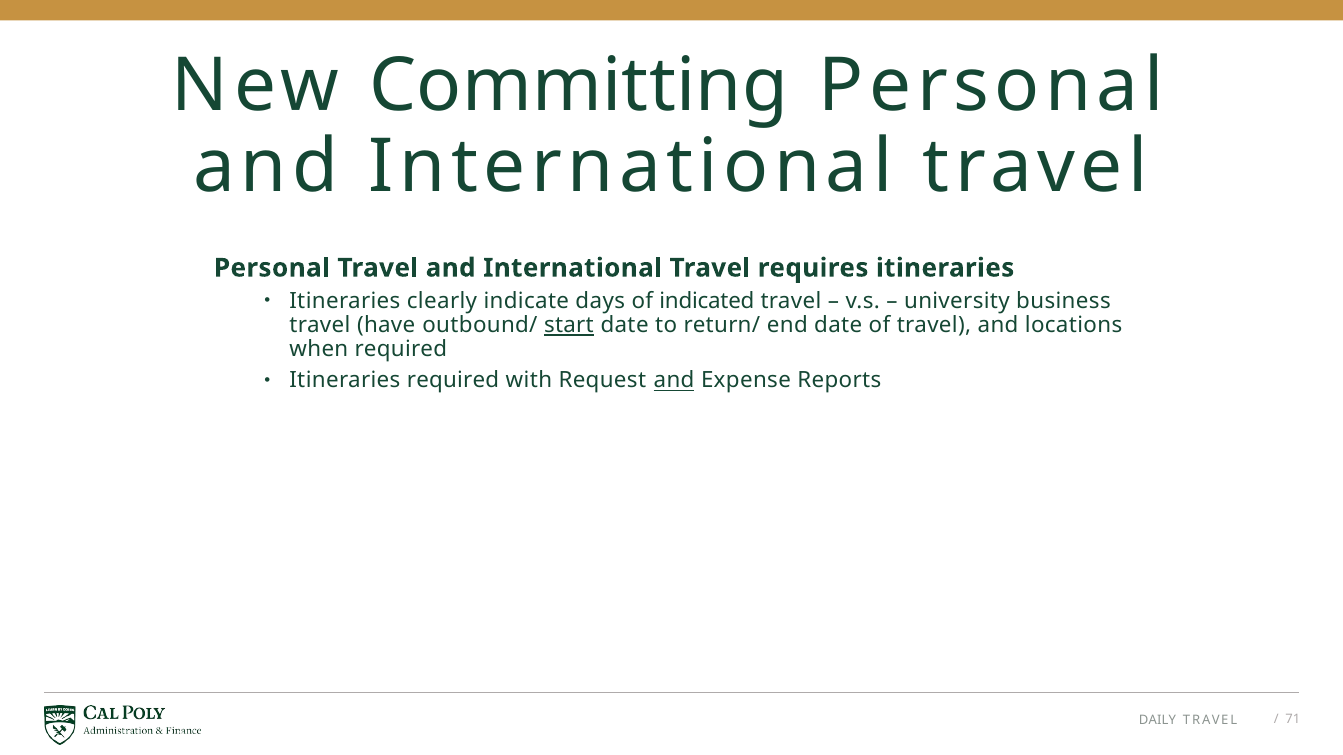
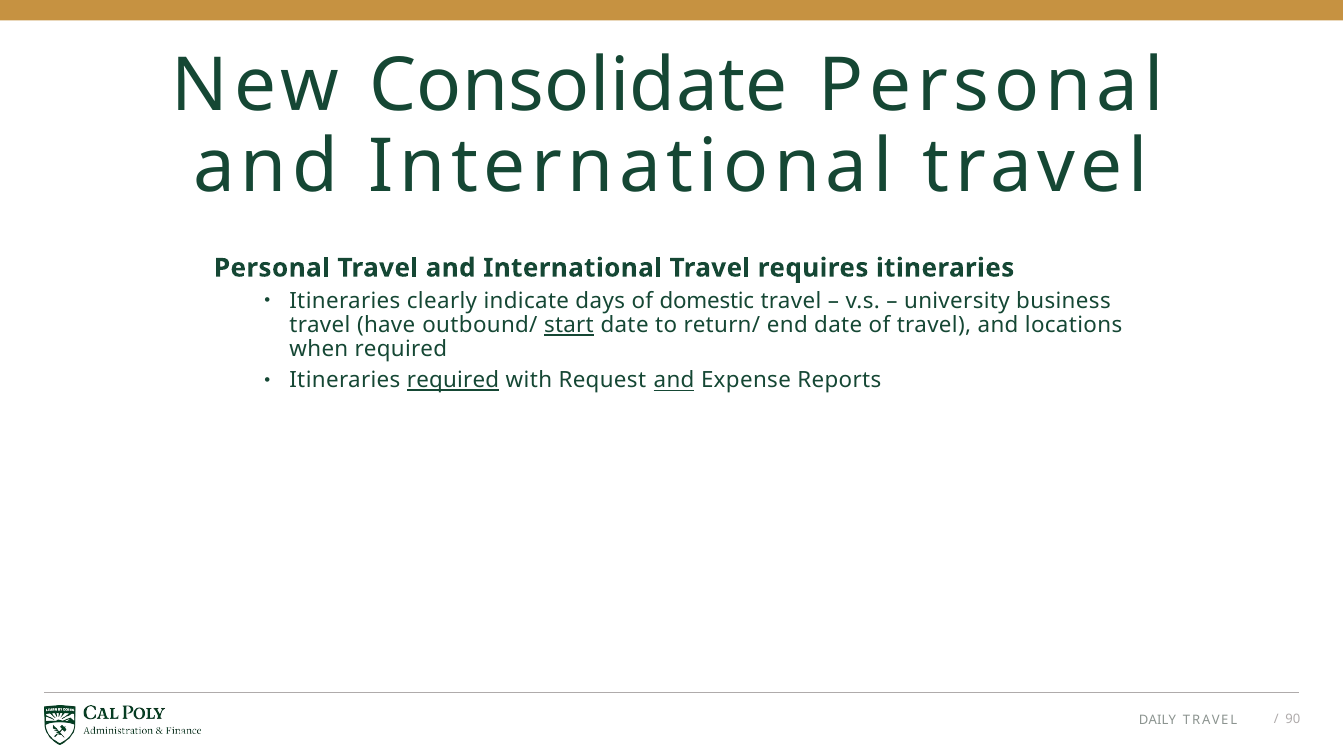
Committing: Committing -> Consolidate (579, 86)
indicated: indicated -> domestic (707, 301)
required underline: none -> present (453, 381)
71: 71 -> 90 (1293, 720)
